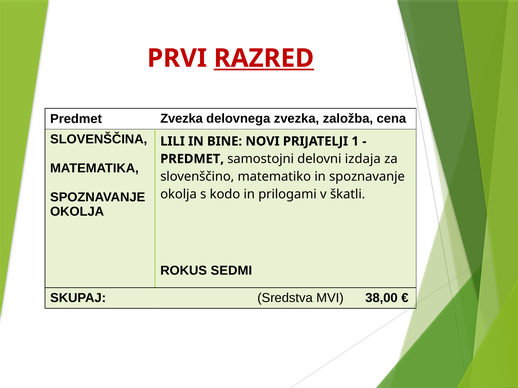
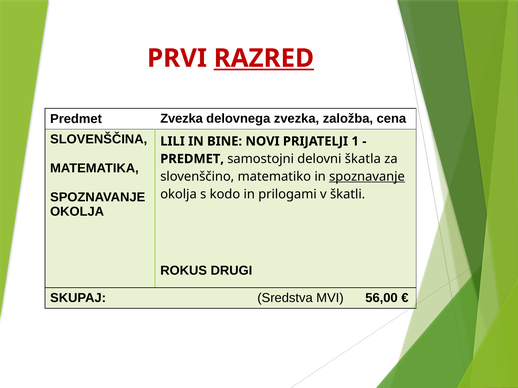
izdaja: izdaja -> škatla (363, 159)
spoznavanje underline: none -> present (367, 177)
SEDMI: SEDMI -> DRUGI (231, 271)
38,00: 38,00 -> 56,00 (381, 298)
